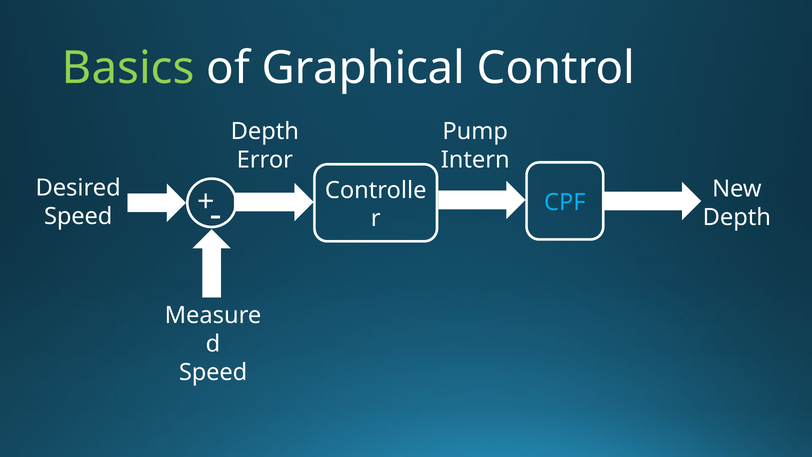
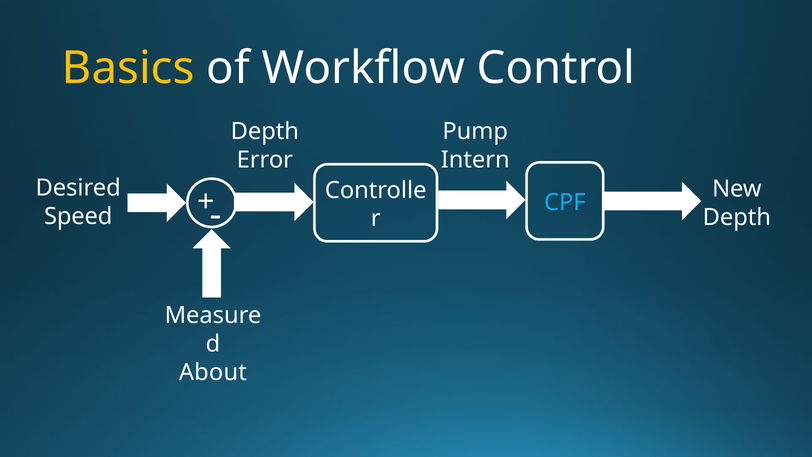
Basics colour: light green -> yellow (128, 68)
Graphical: Graphical -> Workflow (363, 68)
Speed: Speed -> About (213, 372)
